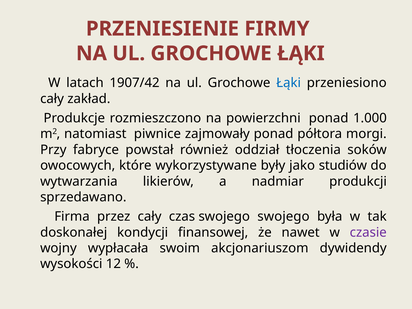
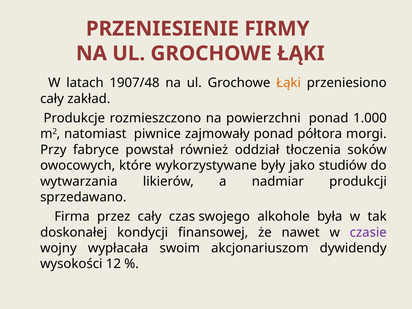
1907/42: 1907/42 -> 1907/48 (135, 83)
Łąki colour: blue -> orange (289, 83)
swojego swojego: swojego -> alkohole (284, 217)
